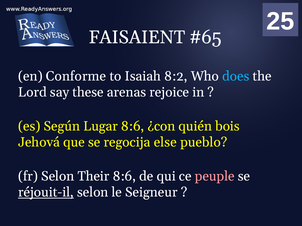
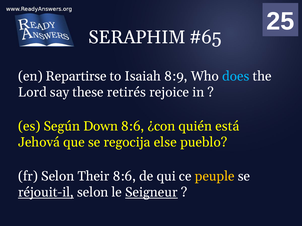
FAISAIENT: FAISAIENT -> SERAPHIM (137, 37)
Conforme: Conforme -> Repartirse (76, 76)
8:2: 8:2 -> 8:9 (176, 76)
arenas: arenas -> retirés (126, 93)
Lugar: Lugar -> Down (101, 126)
bois: bois -> está (227, 126)
peuple colour: pink -> yellow (215, 177)
Seigneur underline: none -> present (151, 193)
